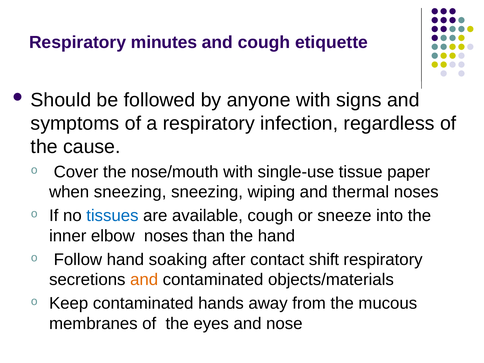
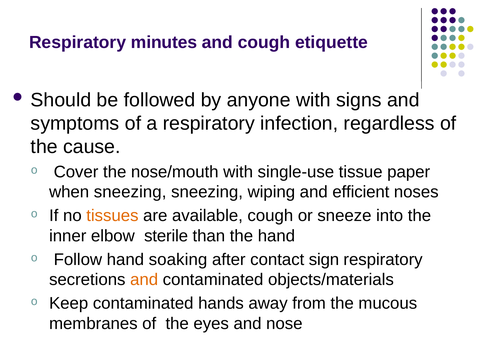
thermal: thermal -> efficient (361, 192)
tissues colour: blue -> orange (112, 216)
elbow noses: noses -> sterile (166, 236)
shift: shift -> sign (324, 259)
